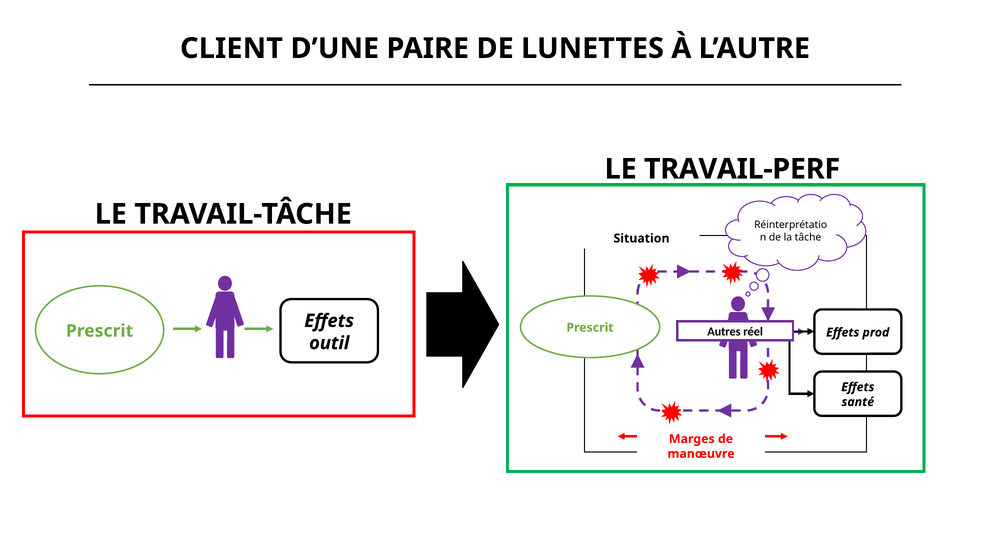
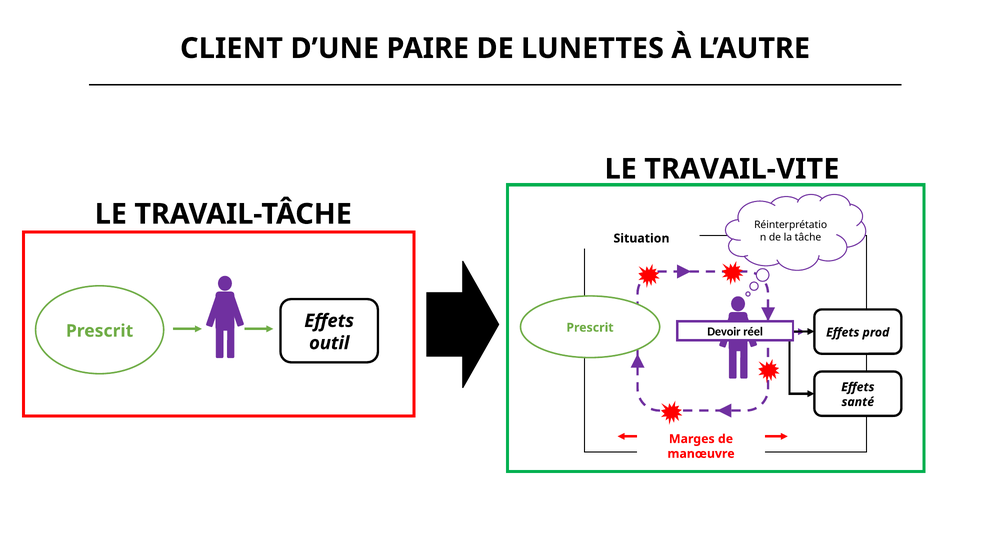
TRAVAIL-PERF: TRAVAIL-PERF -> TRAVAIL-VITE (742, 169)
Autres: Autres -> Devoir (724, 331)
